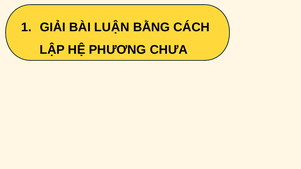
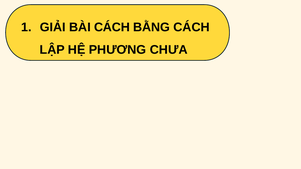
BÀI LUẬN: LUẬN -> CÁCH (112, 27)
